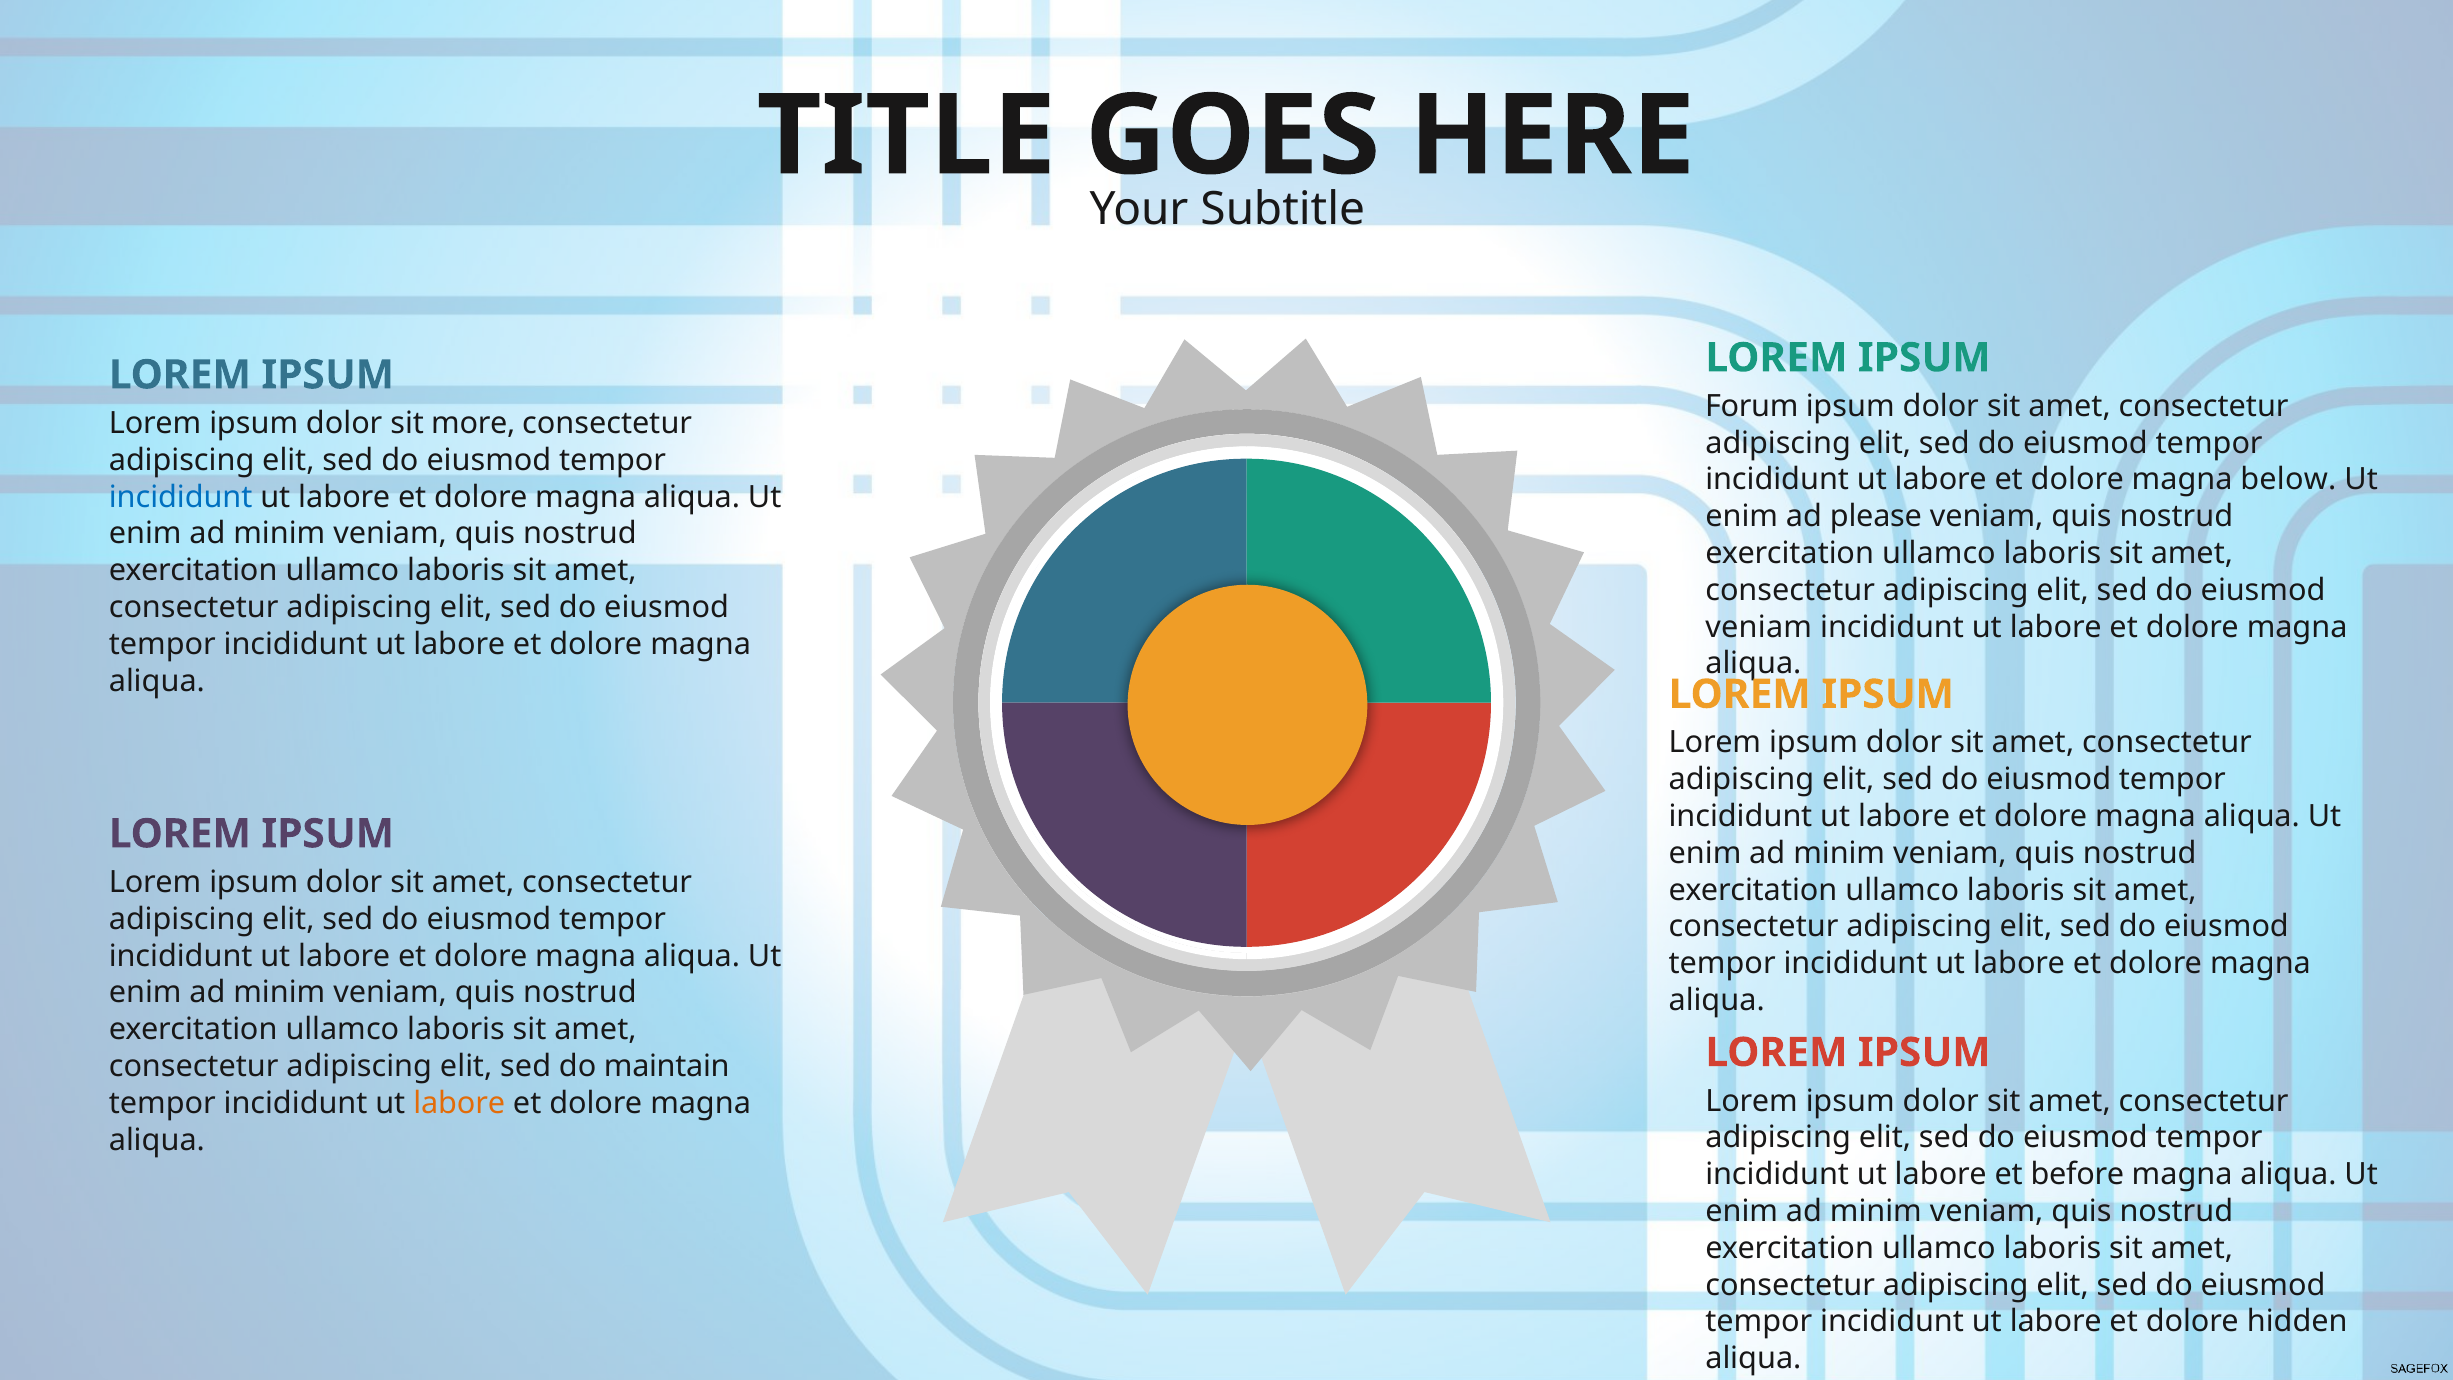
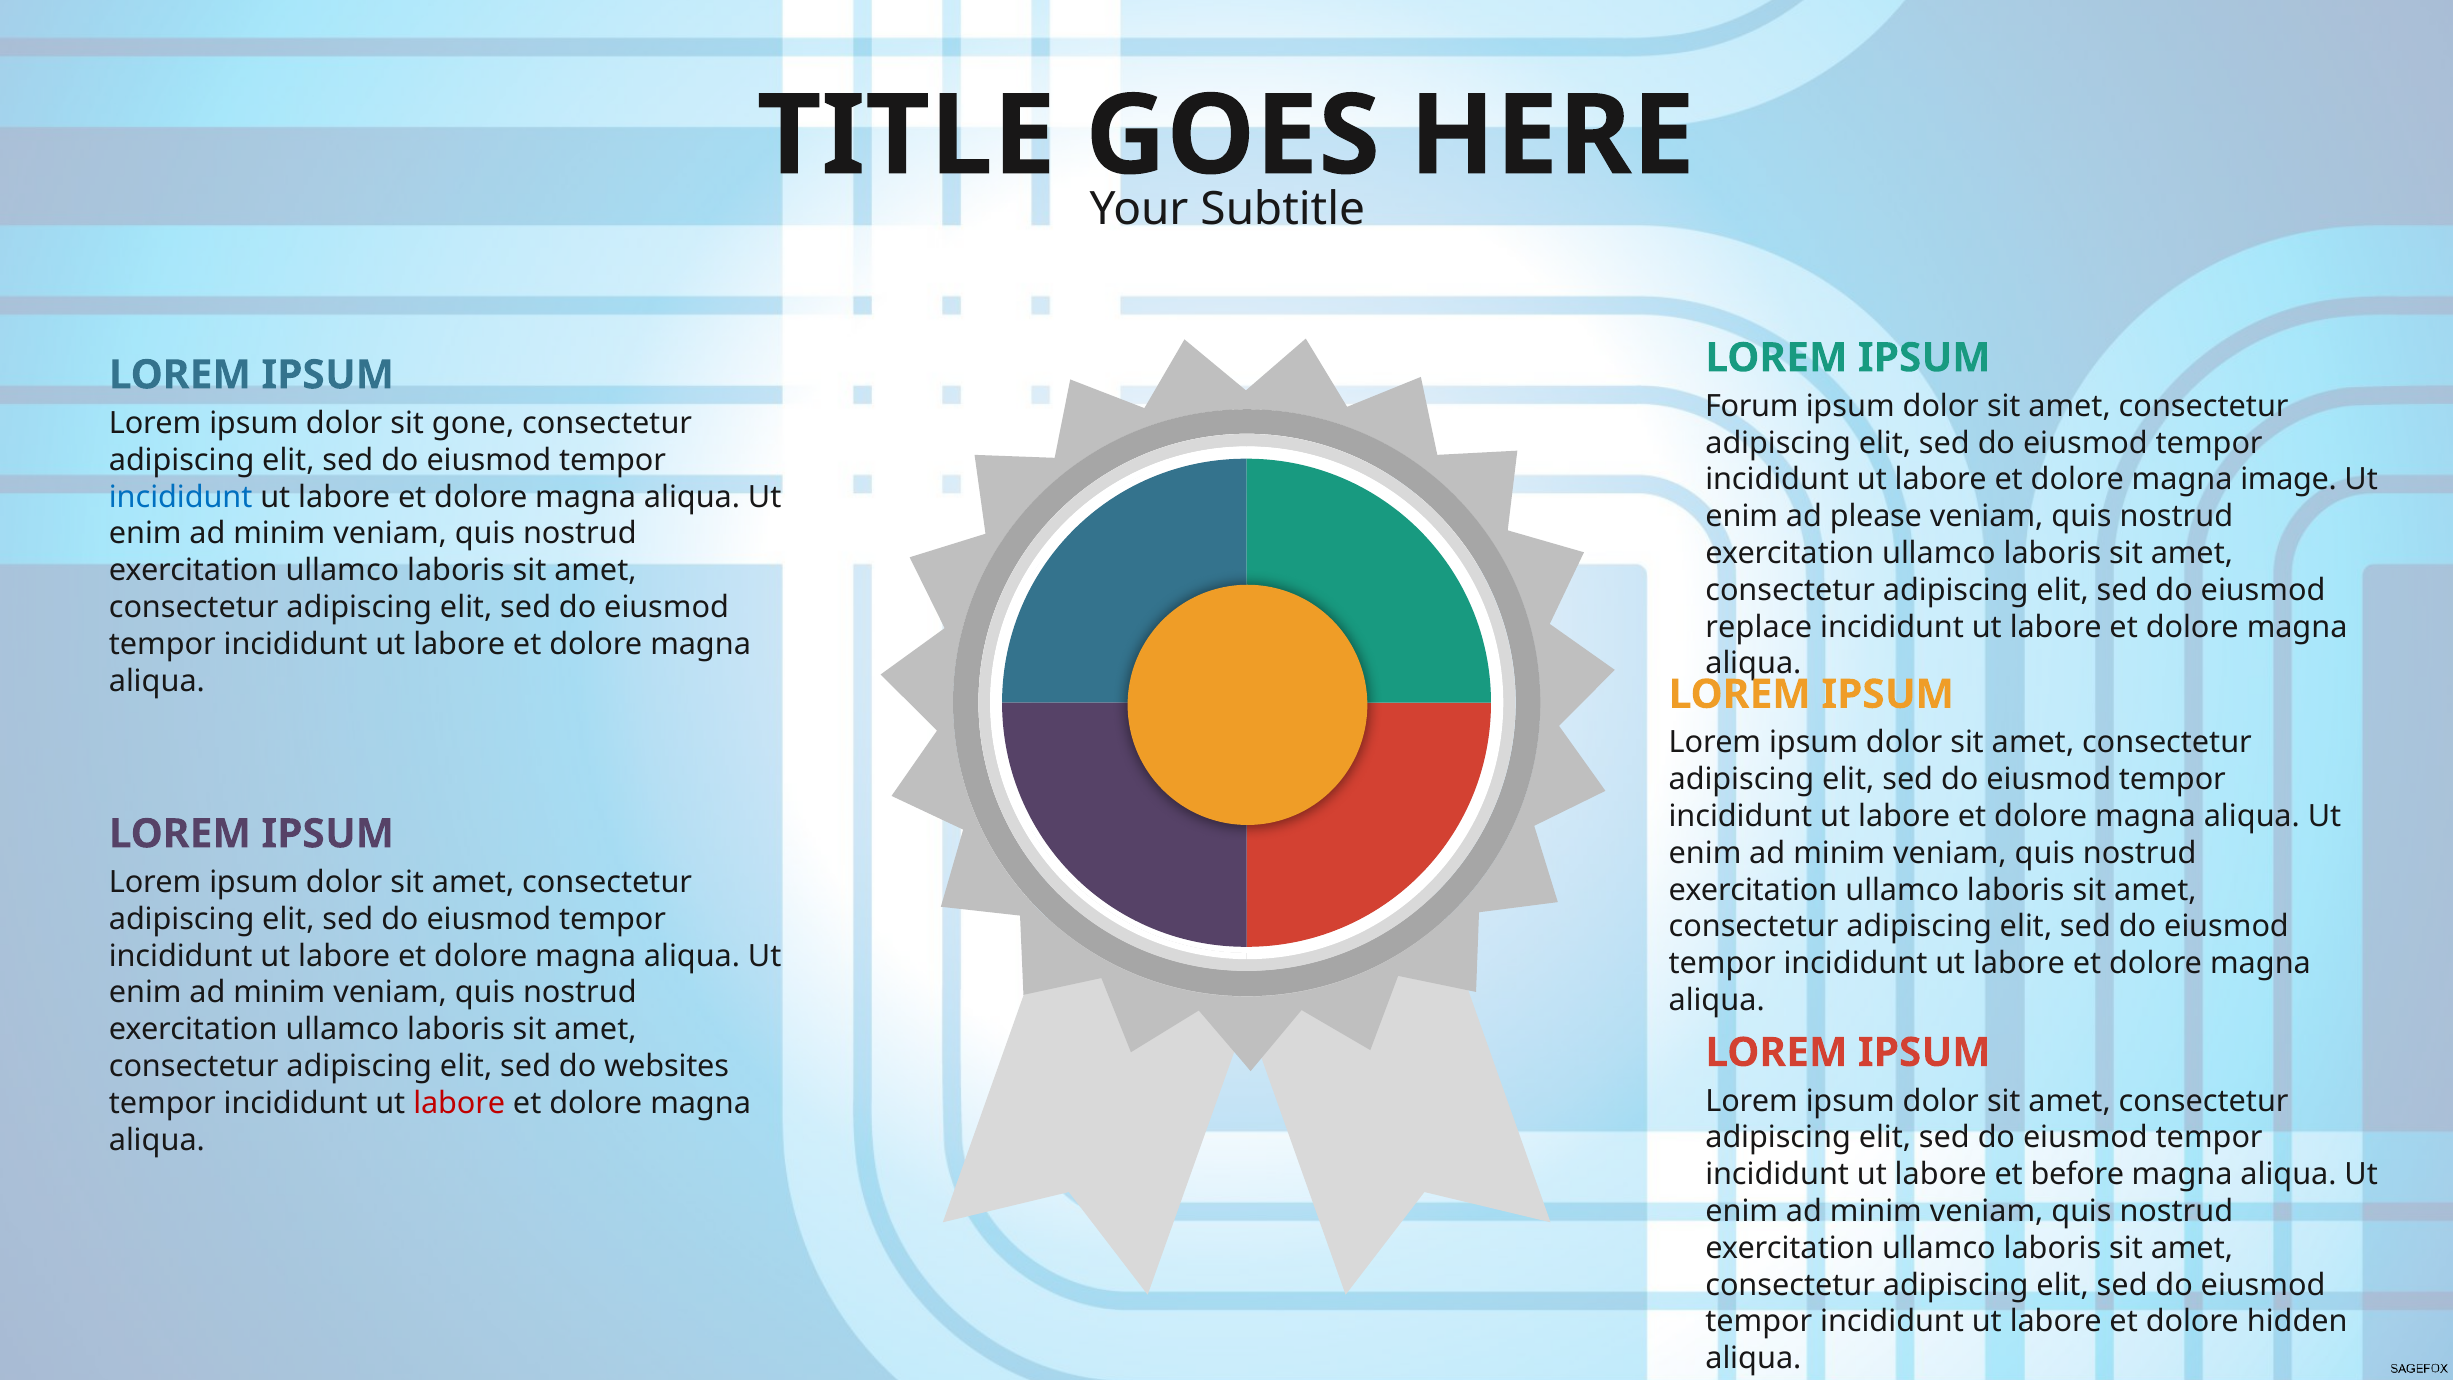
more: more -> gone (473, 423)
below: below -> image (2289, 480)
veniam: veniam -> replace (1759, 627)
maintain: maintain -> websites (667, 1066)
labore colour: orange -> red (459, 1103)
